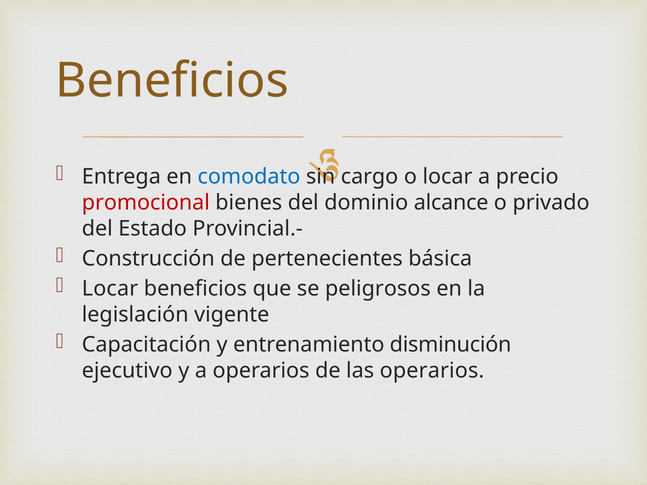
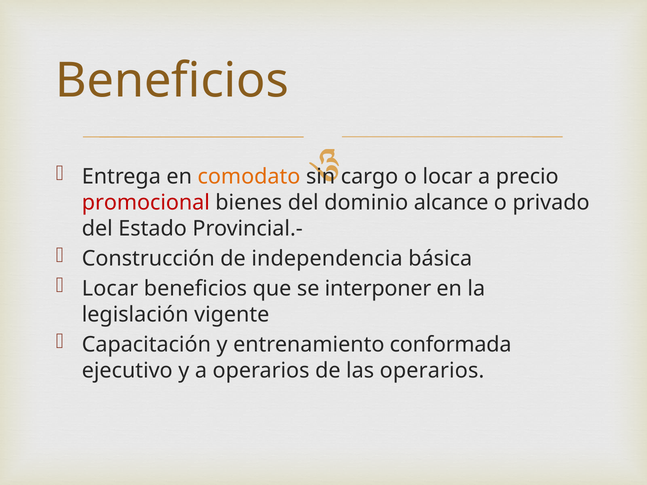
comodato colour: blue -> orange (249, 177)
pertenecientes: pertenecientes -> independencia (327, 259)
peligrosos: peligrosos -> interponer (378, 289)
disminución: disminución -> conformada (451, 345)
